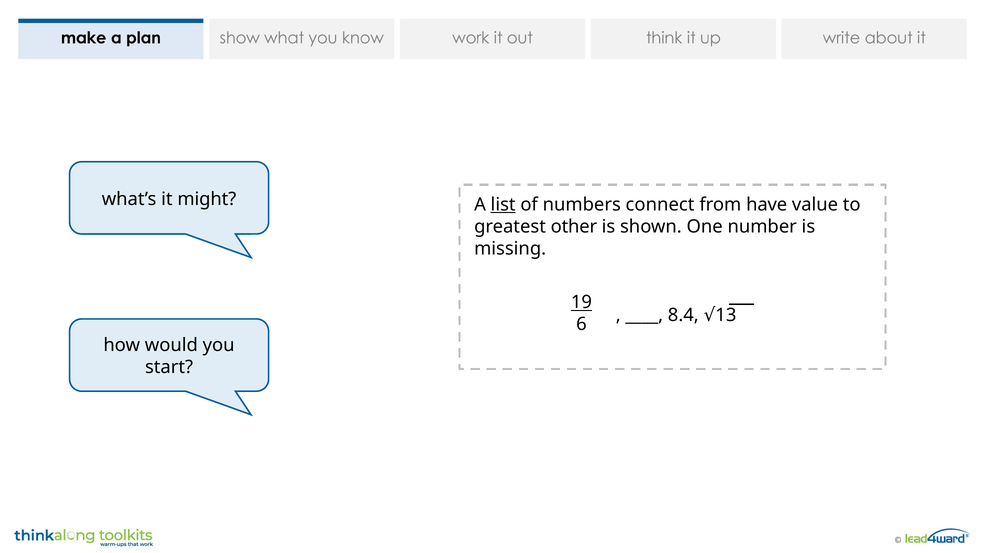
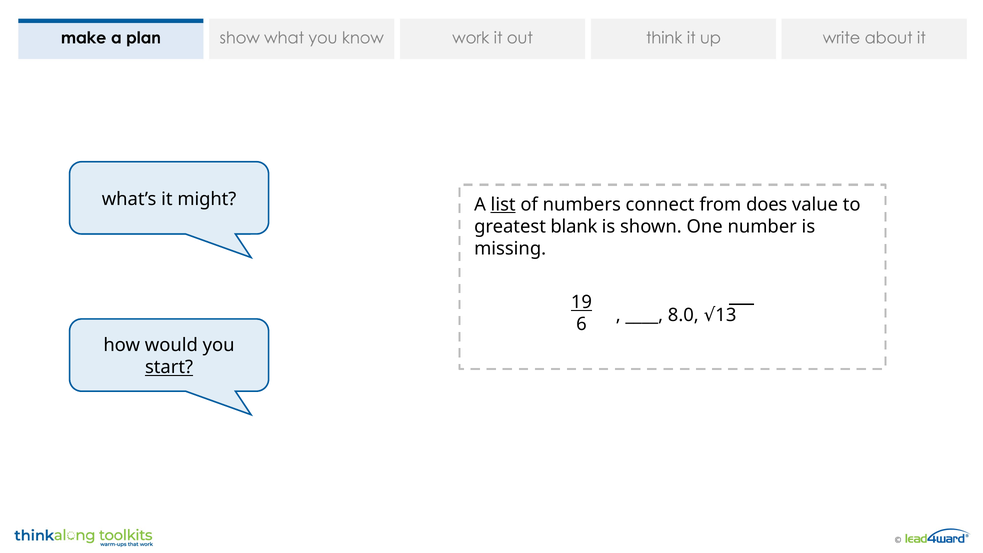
have: have -> does (767, 204)
other: other -> blank (574, 227)
8.4: 8.4 -> 8.0 (683, 315)
start underline: none -> present (169, 367)
